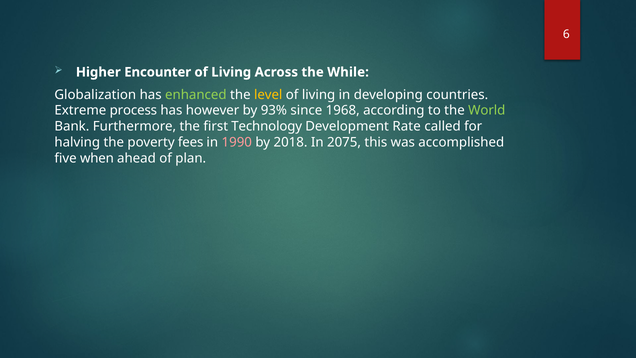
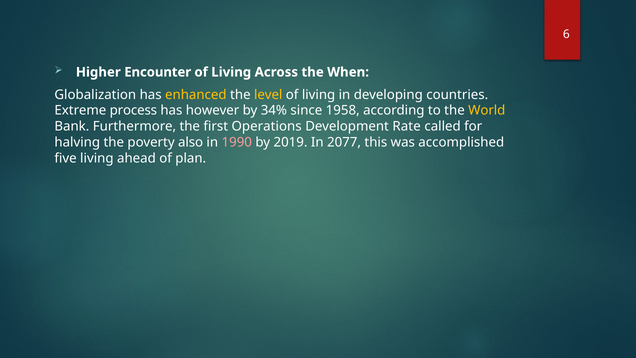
While: While -> When (348, 72)
enhanced colour: light green -> yellow (196, 95)
93%: 93% -> 34% (274, 111)
1968: 1968 -> 1958 (343, 111)
World colour: light green -> yellow (487, 111)
Technology: Technology -> Operations (267, 126)
fees: fees -> also (191, 142)
2018: 2018 -> 2019 (291, 142)
2075: 2075 -> 2077 (344, 142)
five when: when -> living (97, 158)
